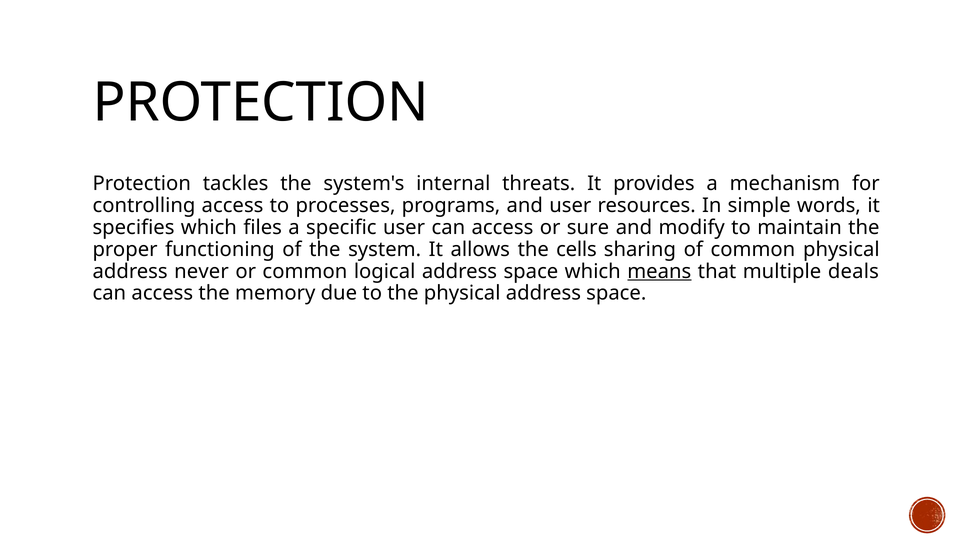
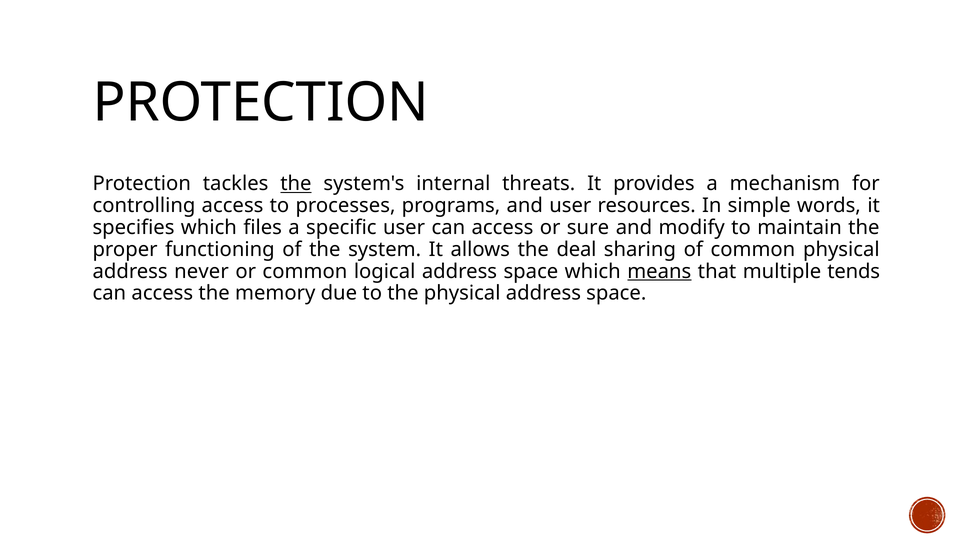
the underline: none -> present (296, 184)
cells: cells -> deal (576, 249)
deals: deals -> tends (854, 271)
